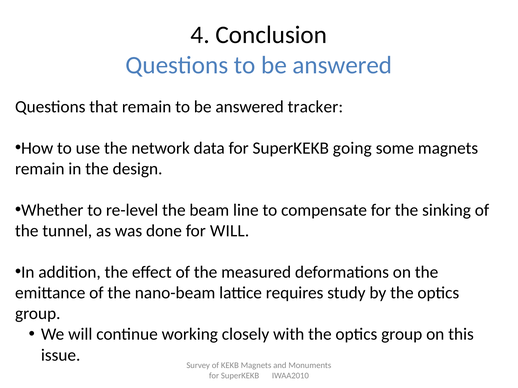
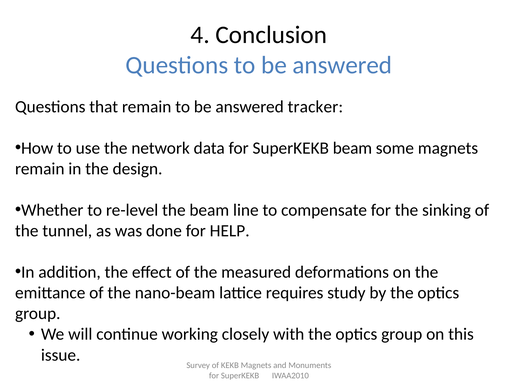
SuperKEKB going: going -> beam (352, 148)
for WILL: WILL -> HELP (230, 231)
